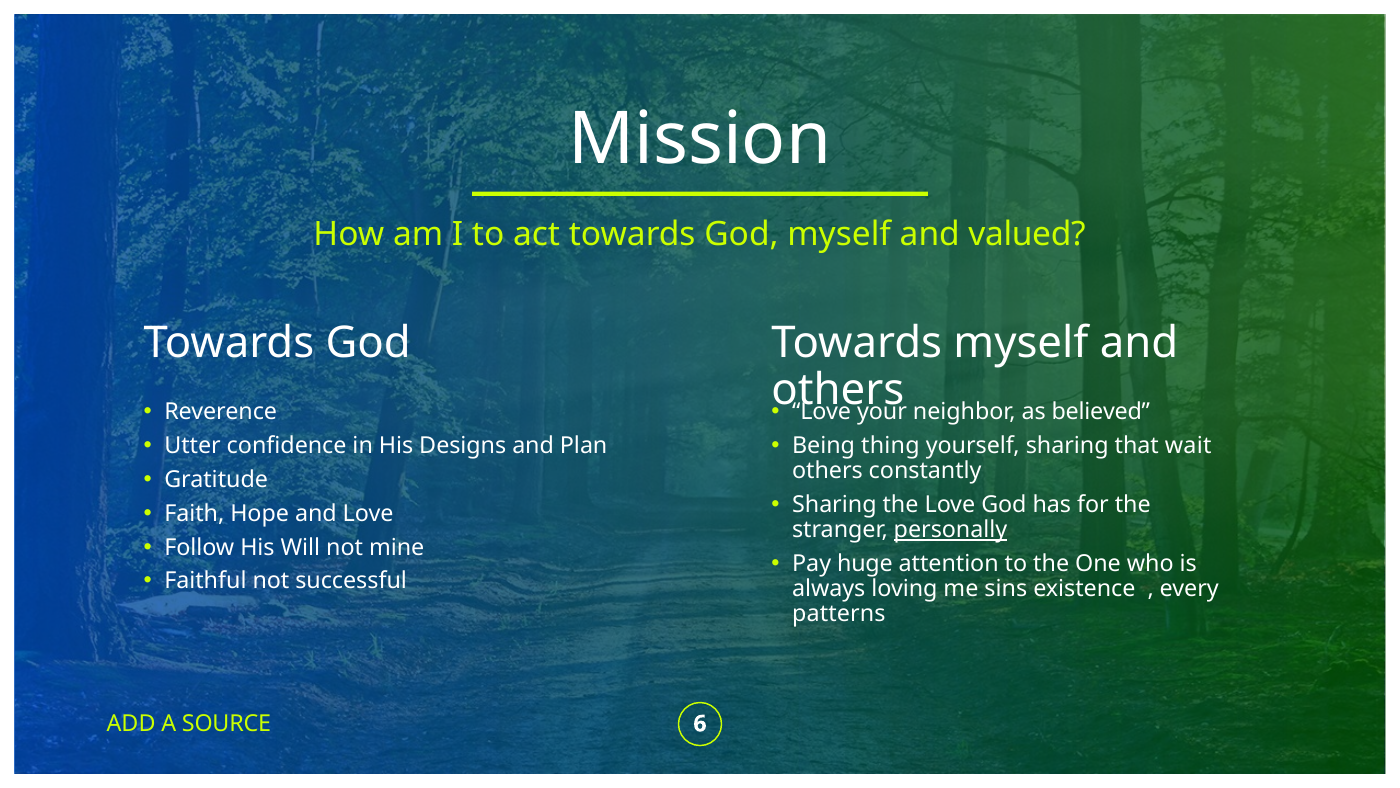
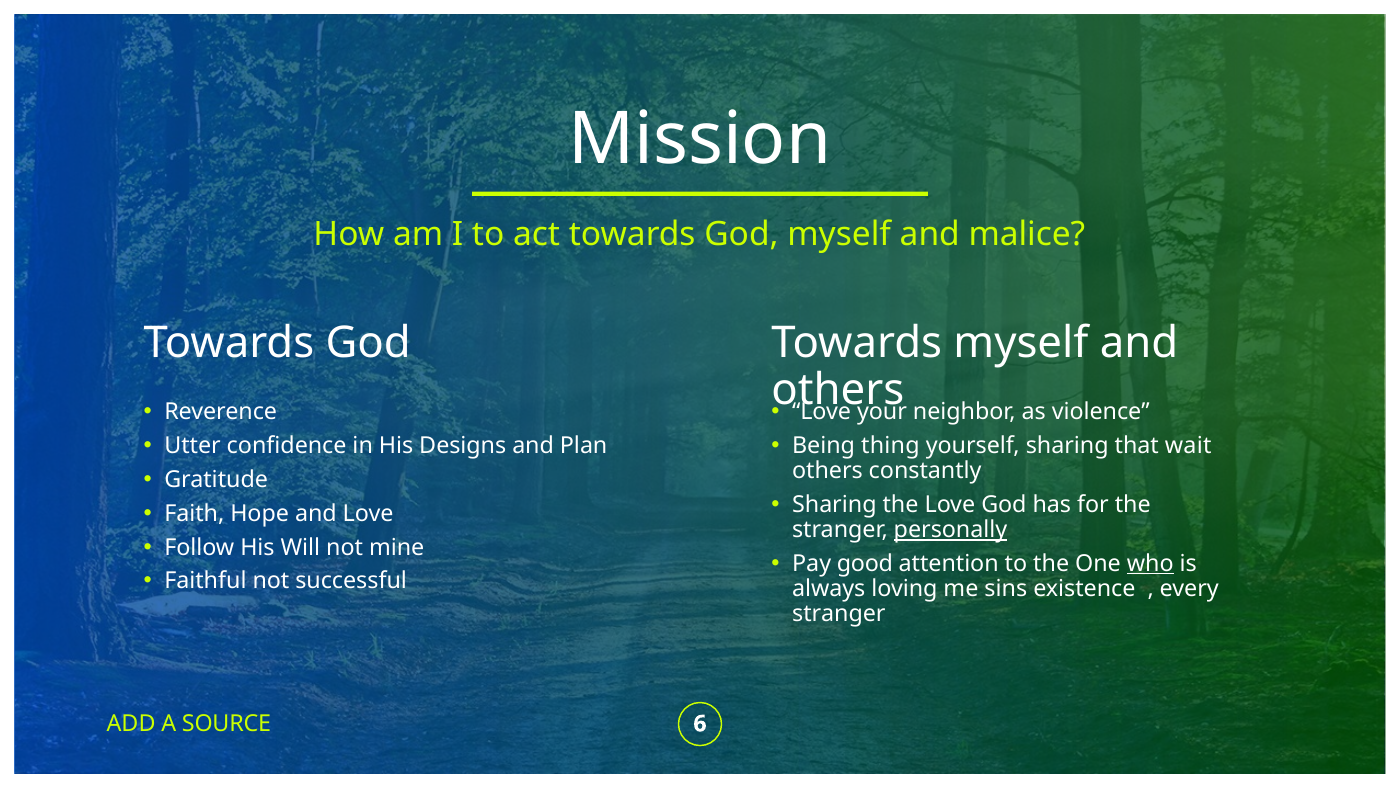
valued: valued -> malice (1027, 234)
believed: believed -> violence (1101, 411)
huge: huge -> good (865, 563)
who underline: none -> present (1150, 563)
patterns: patterns -> stranger (839, 614)
